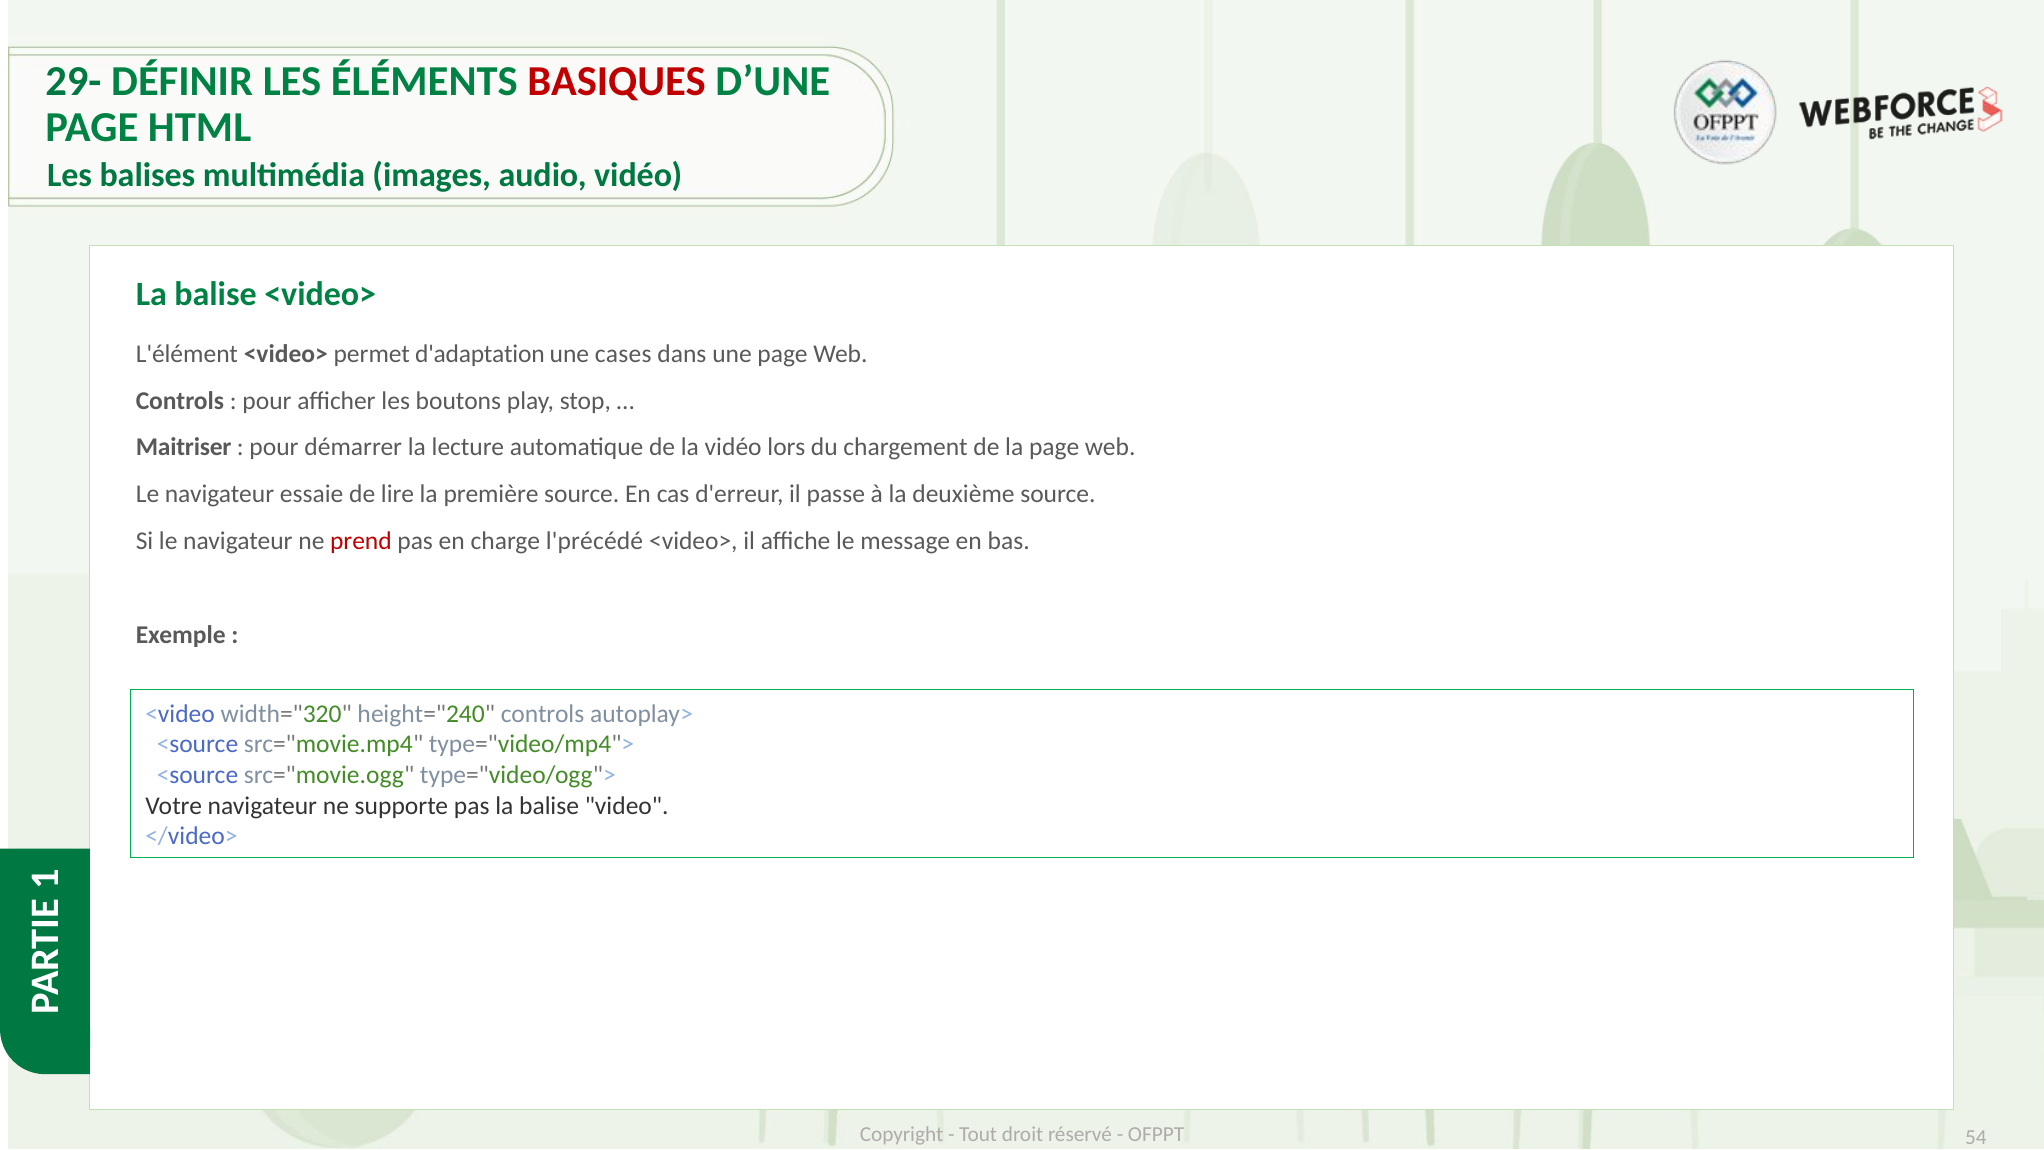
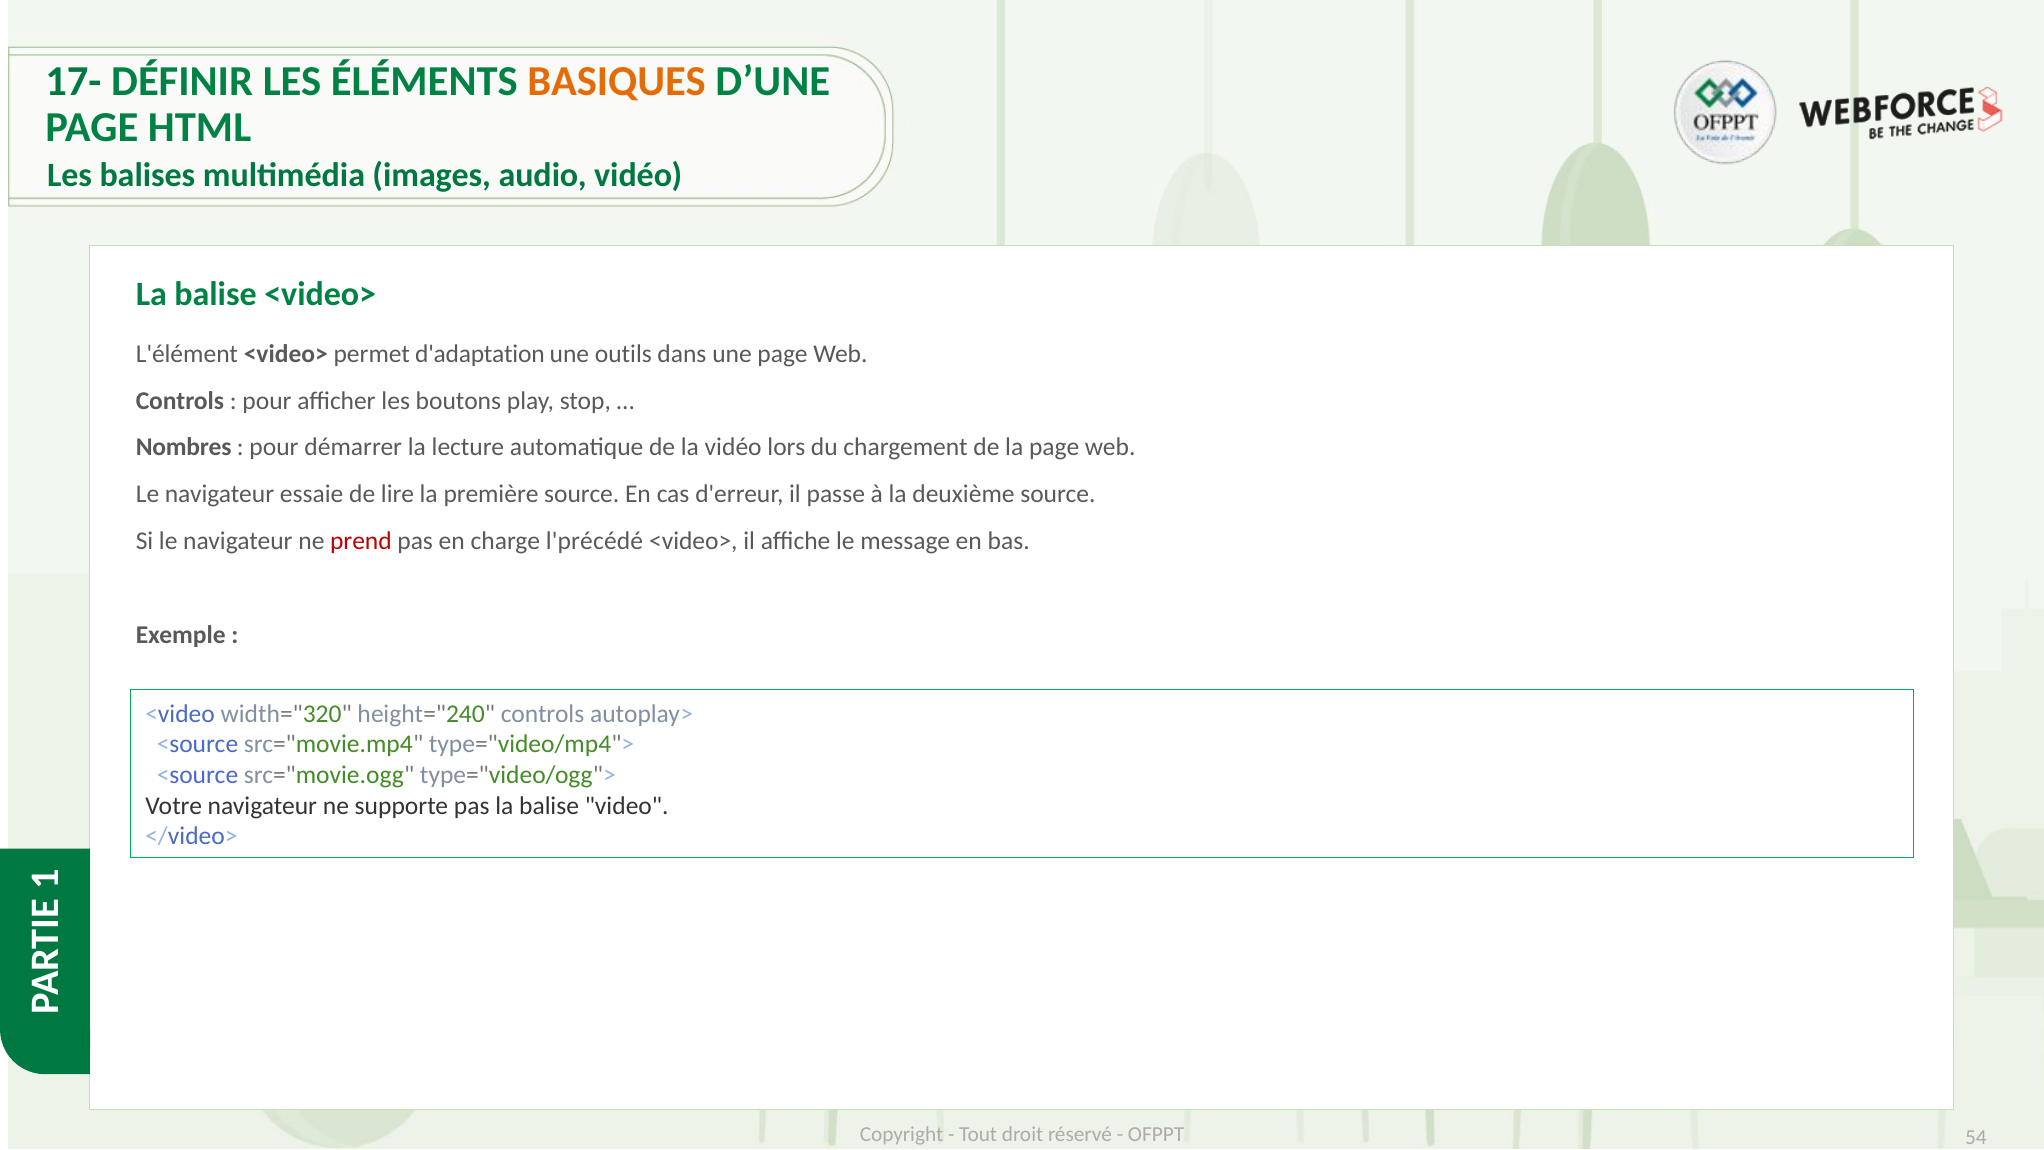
29-: 29- -> 17- (73, 81)
BASIQUES colour: red -> orange (617, 81)
cases: cases -> outils (623, 354)
Maitriser: Maitriser -> Nombres (184, 447)
